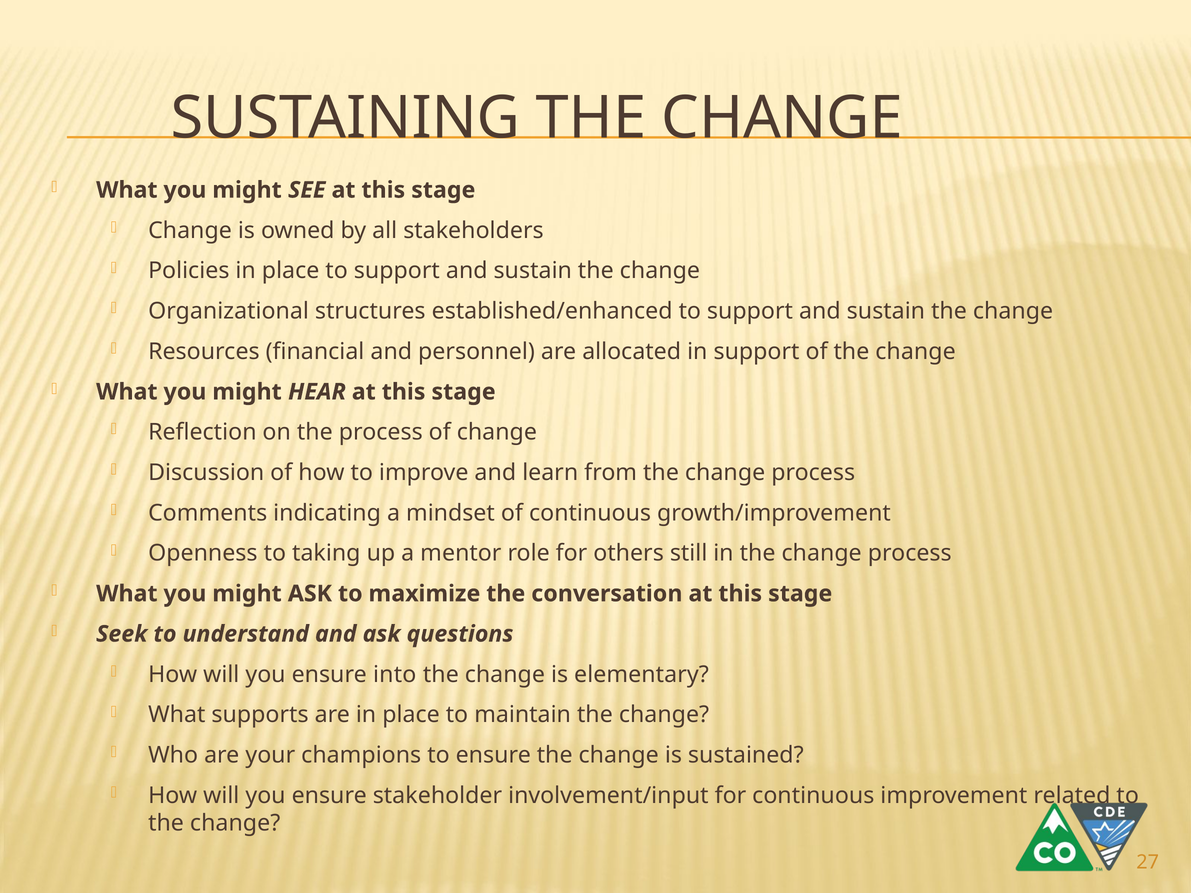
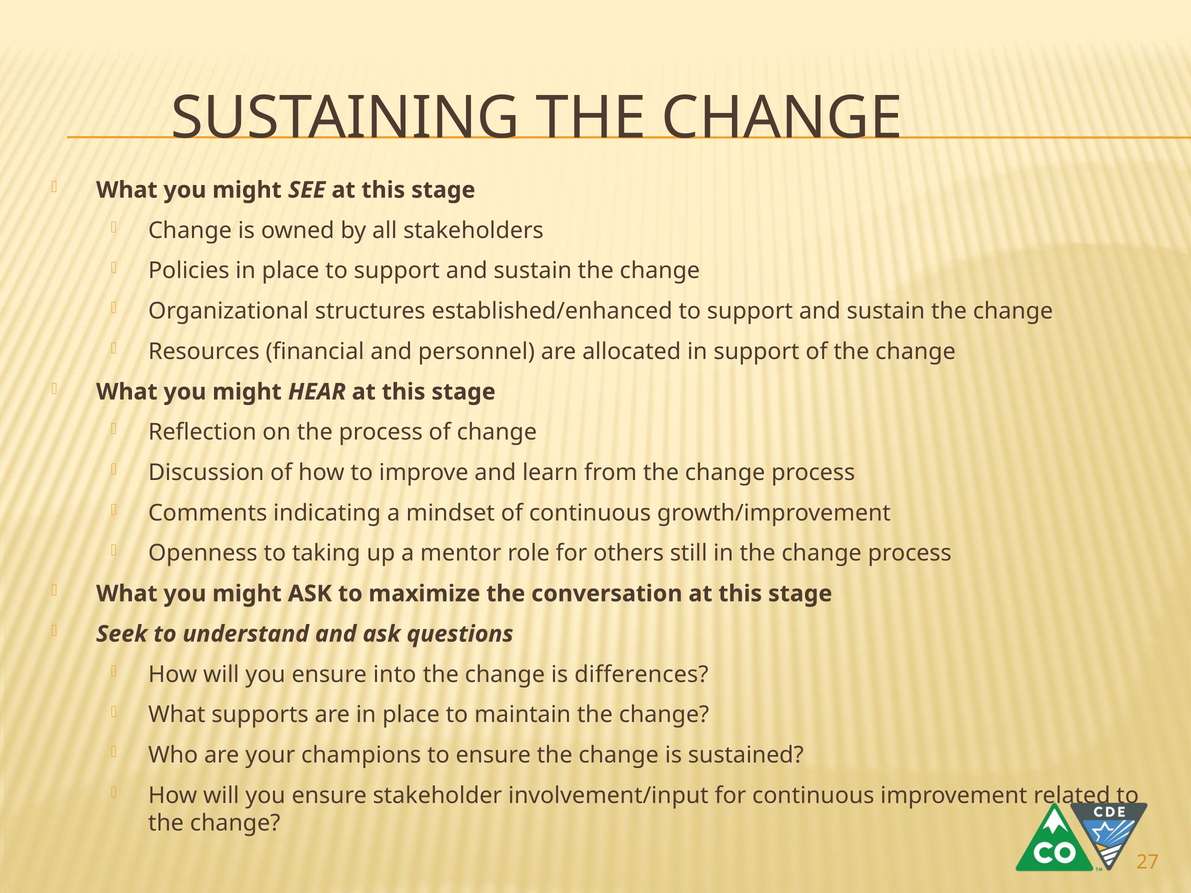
elementary: elementary -> differences (641, 675)
